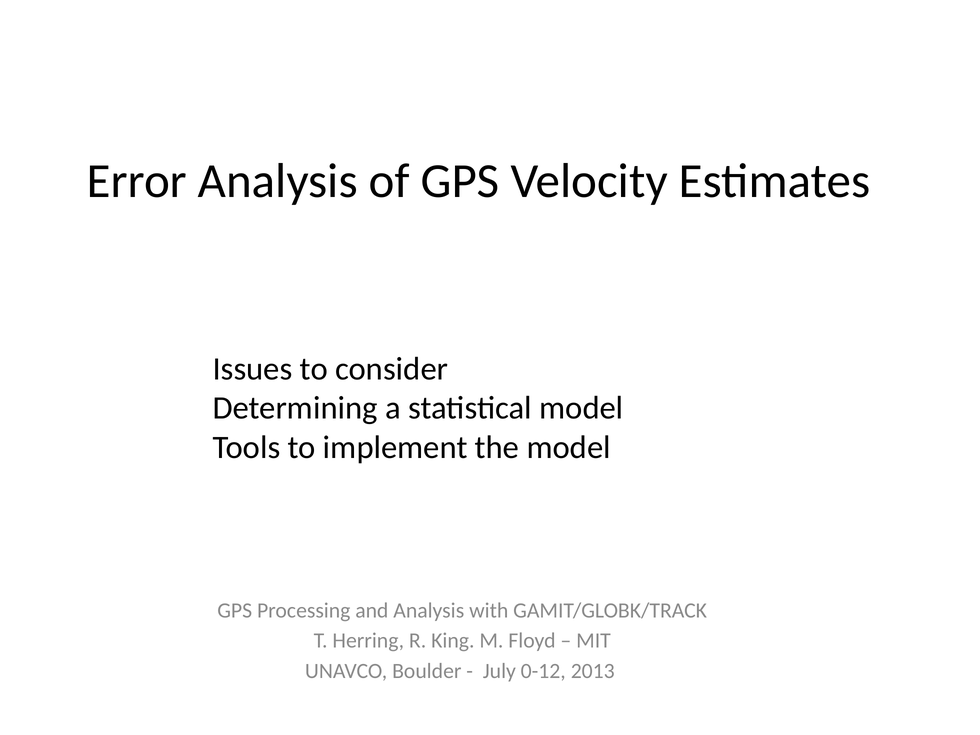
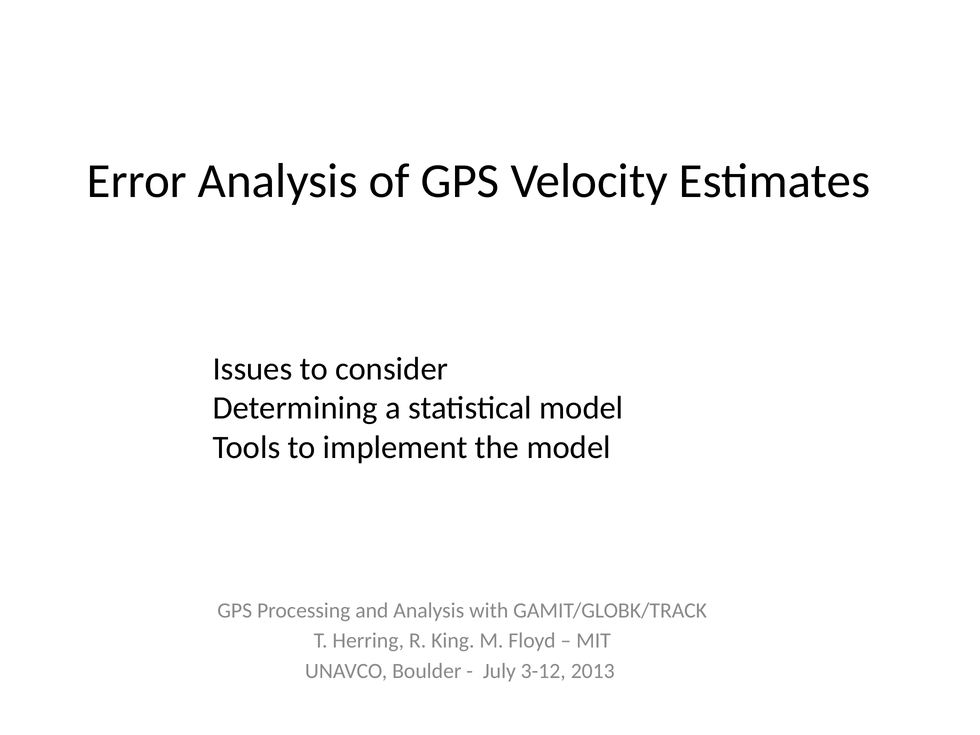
0-12: 0-12 -> 3-12 (543, 671)
